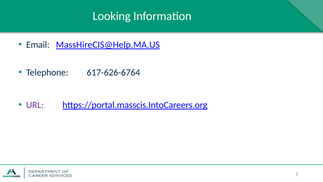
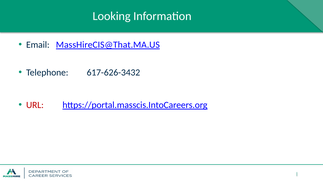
MassHireCIS@Help.MA.US: MassHireCIS@Help.MA.US -> MassHireCIS@That.MA.US (108, 45)
617-626-6764: 617-626-6764 -> 617-626-3432 (113, 72)
URL colour: purple -> red (35, 105)
